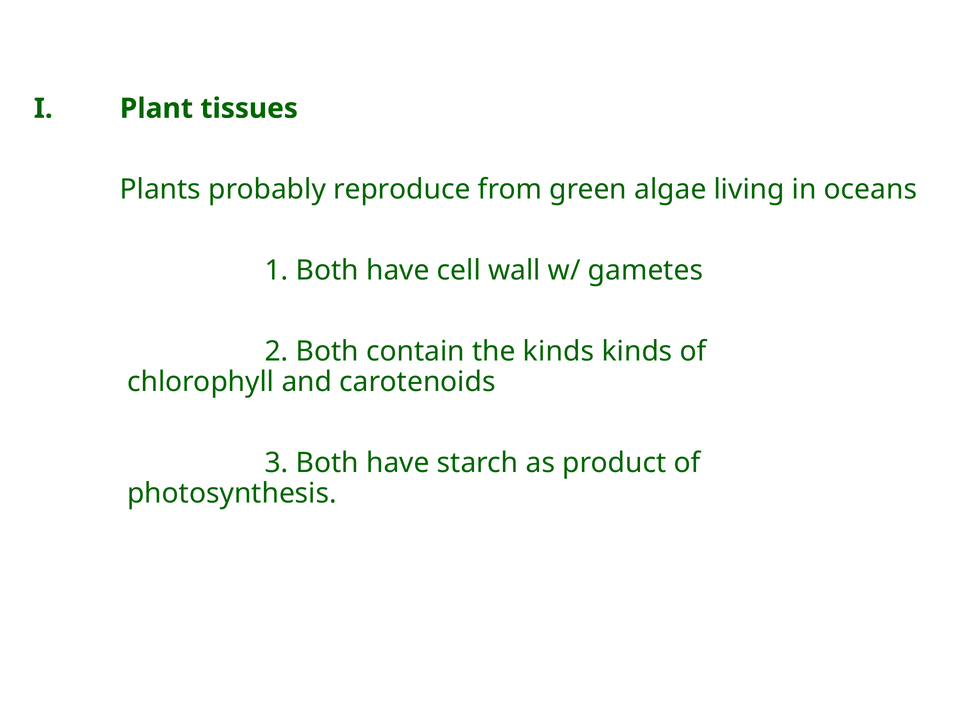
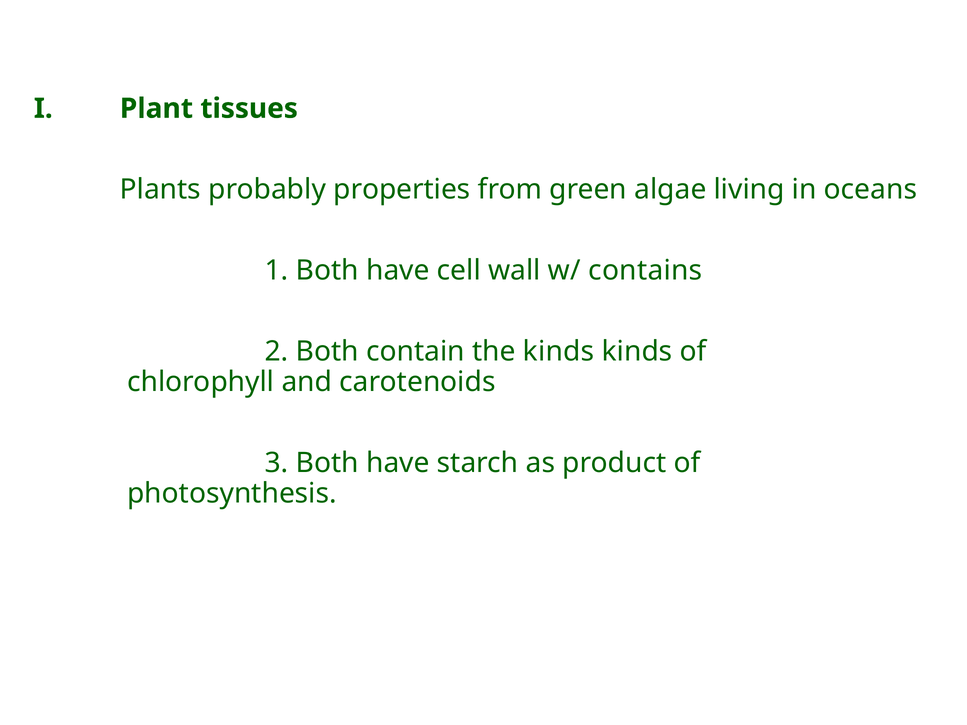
reproduce: reproduce -> properties (402, 190)
gametes: gametes -> contains (645, 271)
